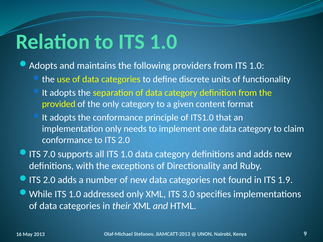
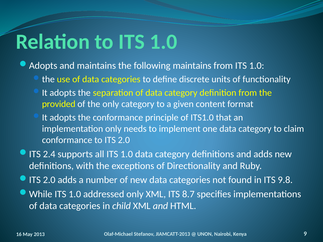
following providers: providers -> maintains (192, 66)
7.0: 7.0 -> 2.4 (49, 154)
1.9: 1.9 -> 9.8 (285, 180)
3.0: 3.0 -> 8.7 (188, 194)
their: their -> child (122, 206)
